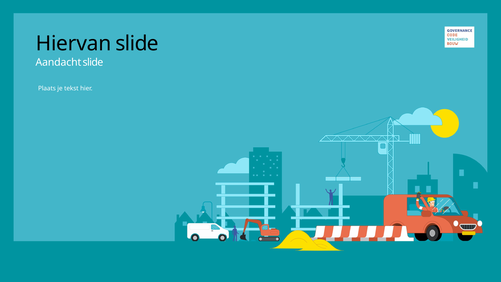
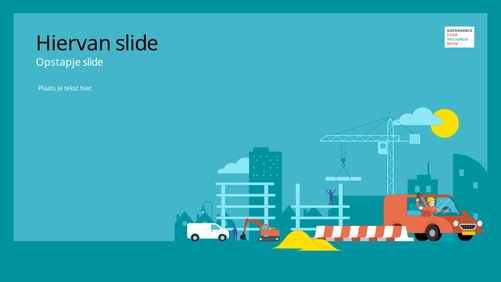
Aandacht: Aandacht -> Opstapje (58, 62)
